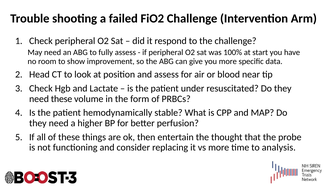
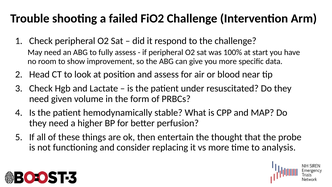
need these: these -> given (62, 99)
